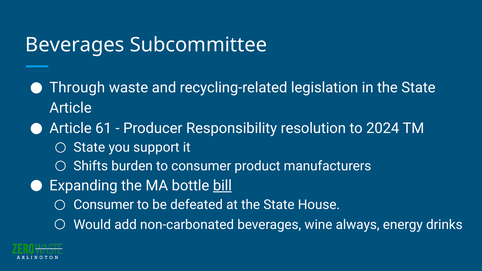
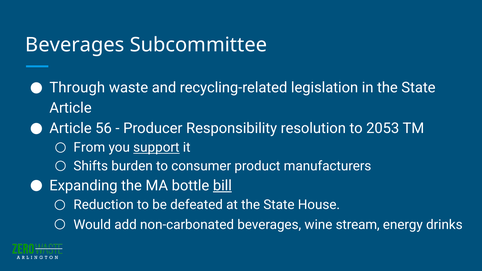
61: 61 -> 56 (104, 128)
2024: 2024 -> 2053 (383, 128)
State: State -> From (89, 148)
support underline: none -> present (156, 148)
Consumer: Consumer -> Reduction (104, 205)
always: always -> stream (358, 225)
